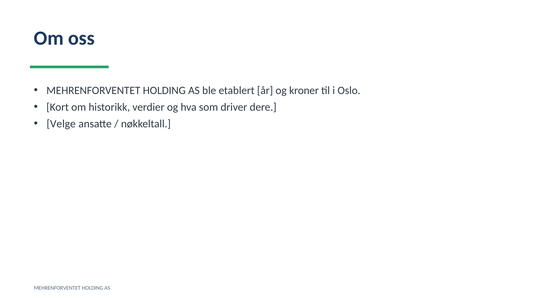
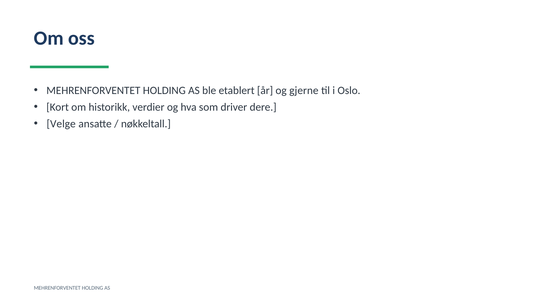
kroner: kroner -> gjerne (304, 90)
